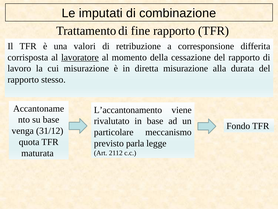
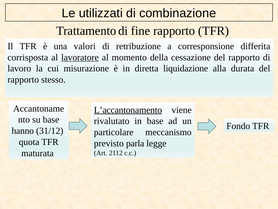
imputati: imputati -> utilizzati (101, 13)
diretta misurazione: misurazione -> liquidazione (186, 68)
L’accantonamento underline: none -> present (128, 110)
venga: venga -> hanno (23, 131)
